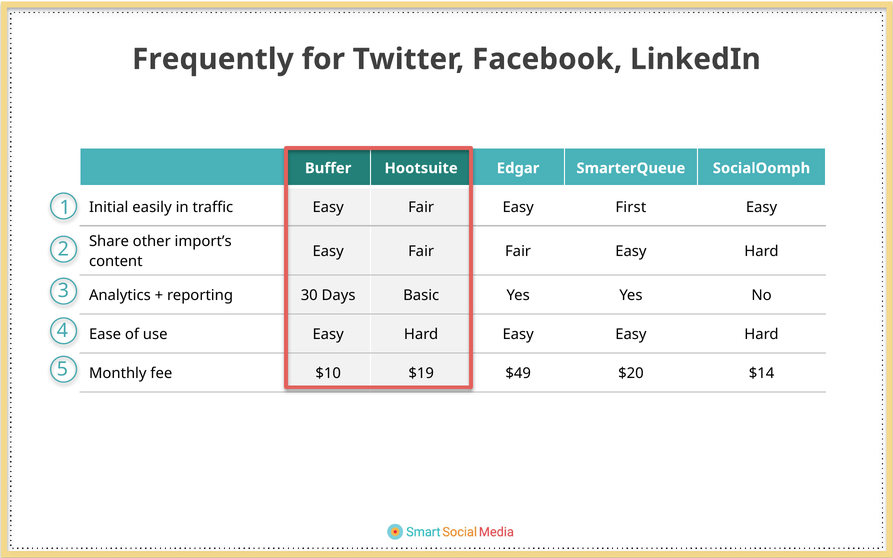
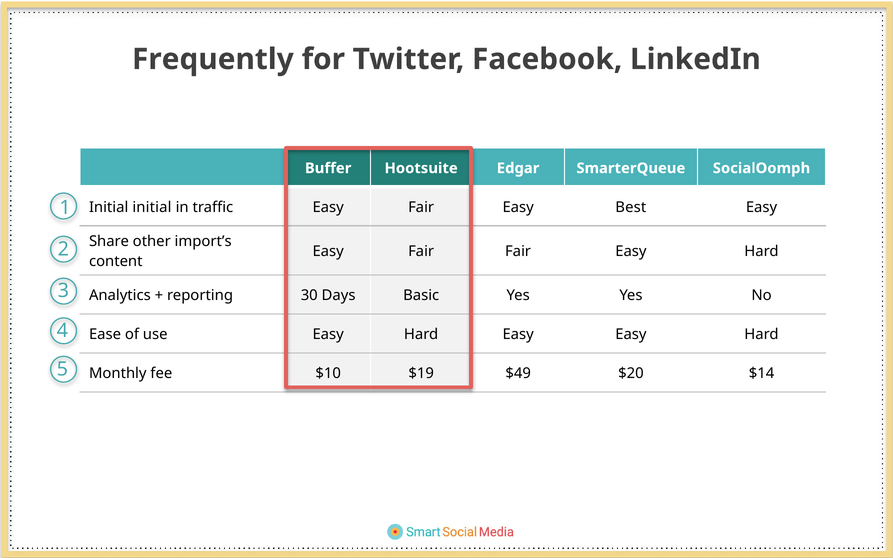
Initial easily: easily -> initial (152, 207)
First: First -> Best (631, 207)
